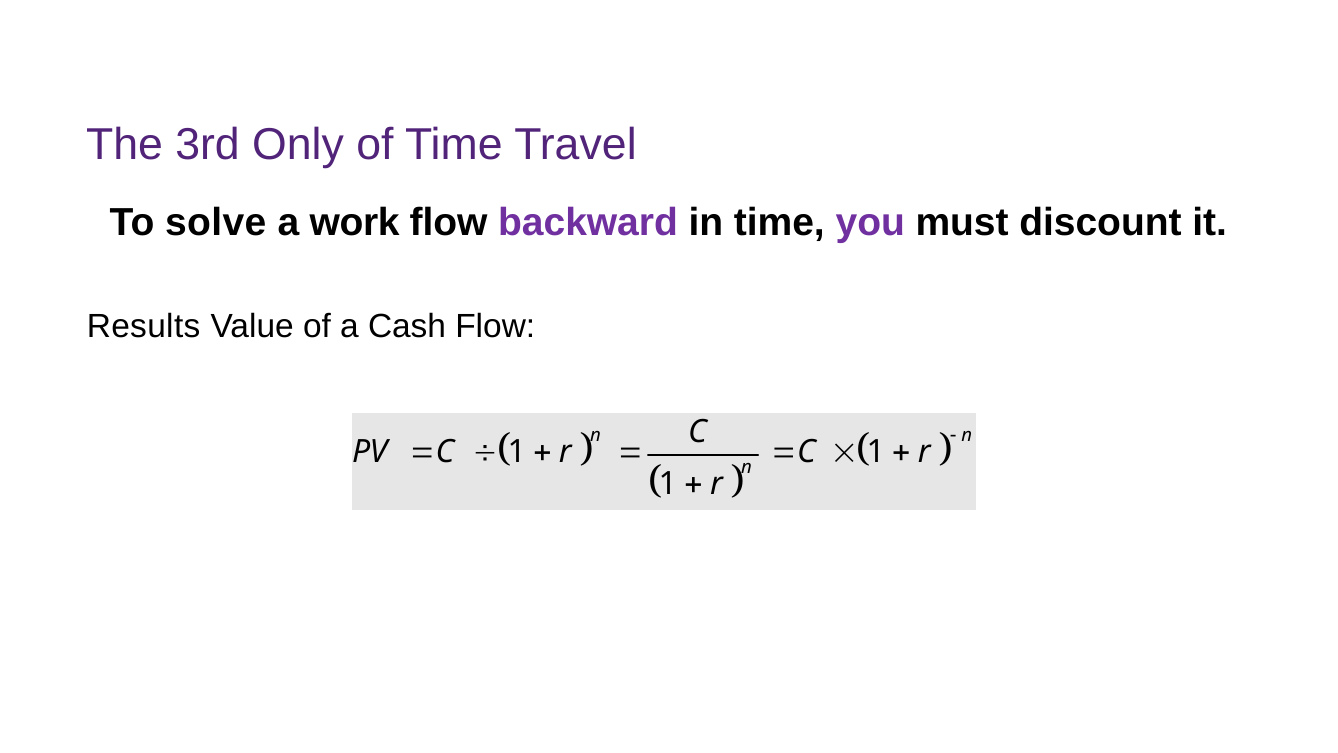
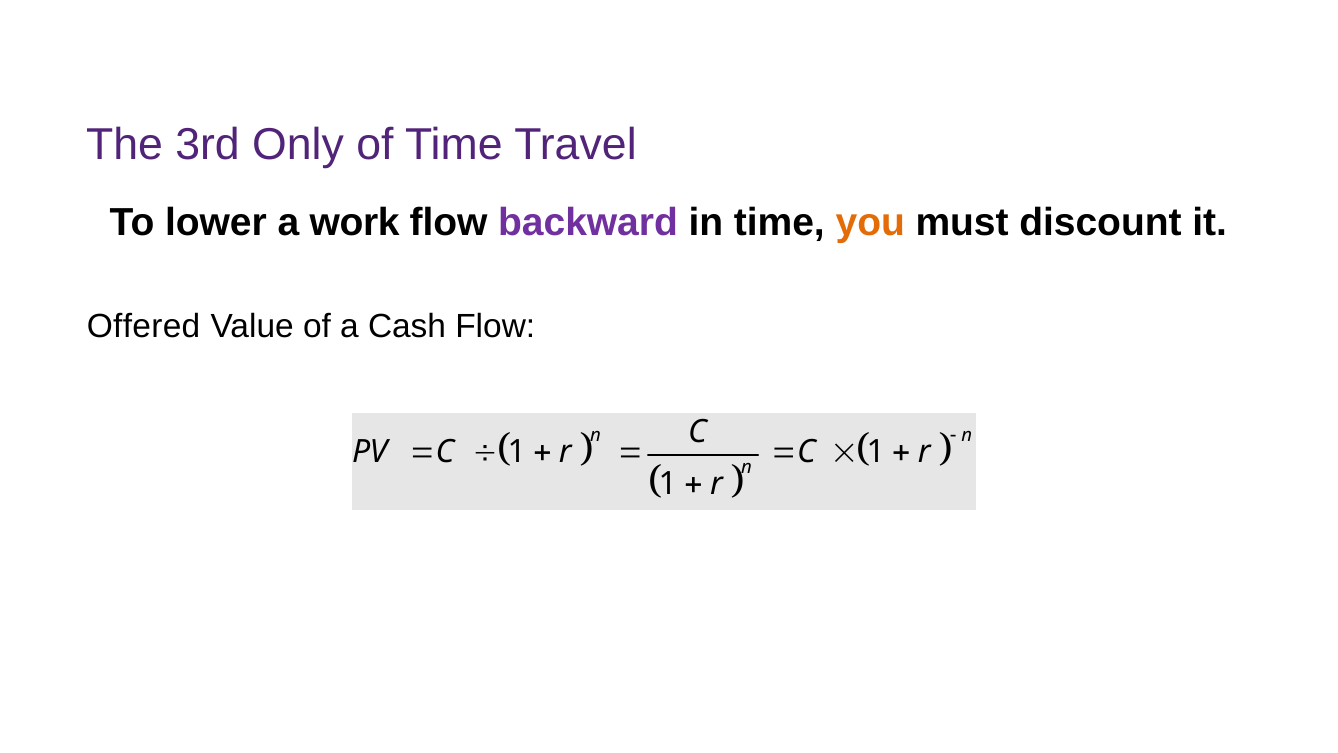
solve: solve -> lower (216, 222)
you colour: purple -> orange (870, 222)
Results: Results -> Offered (144, 326)
